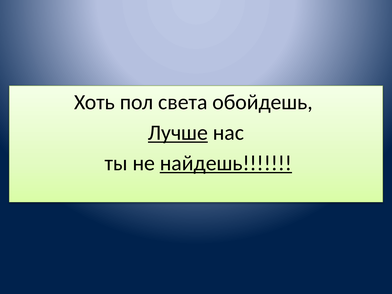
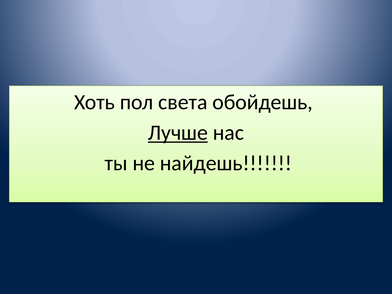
найдешь underline: present -> none (226, 163)
